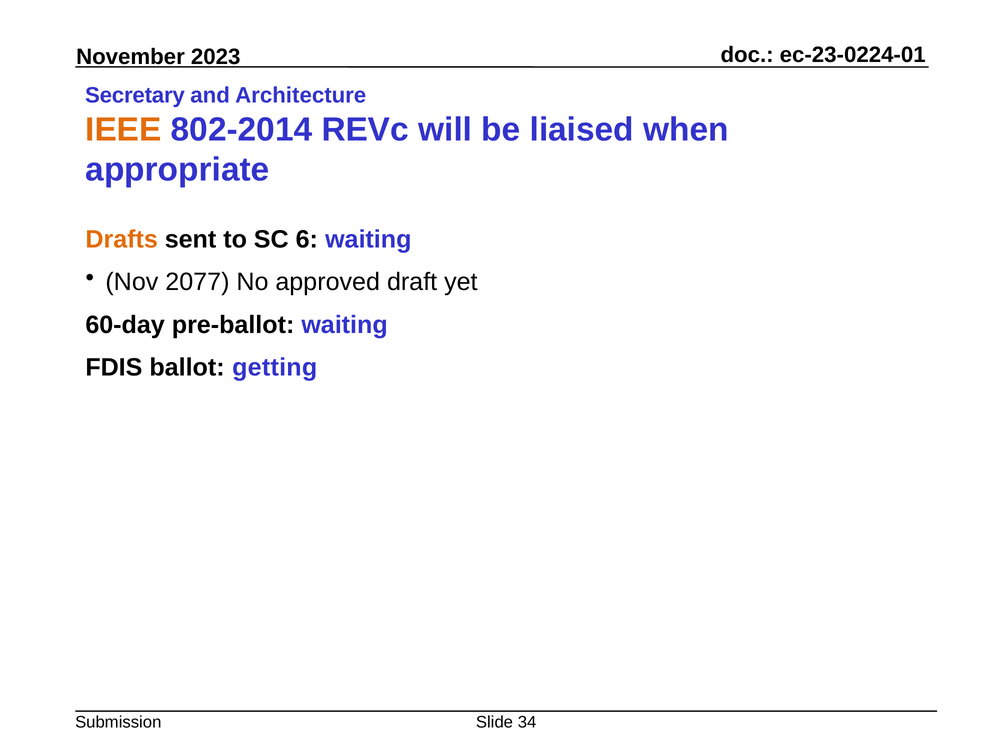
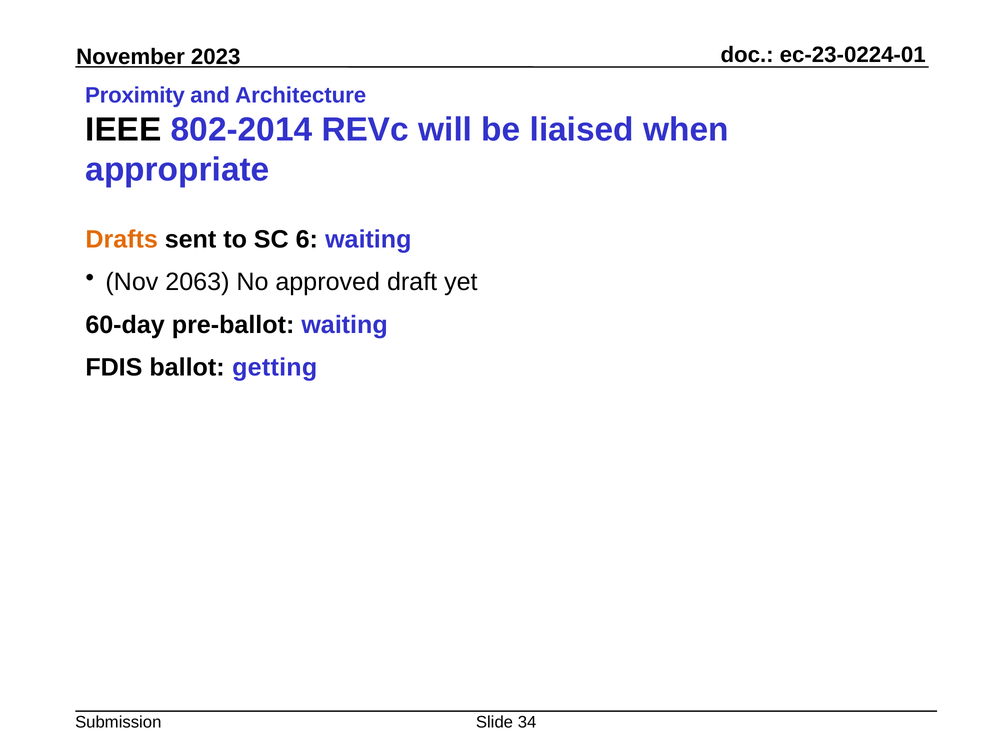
Secretary: Secretary -> Proximity (135, 95)
IEEE colour: orange -> black (124, 130)
2077: 2077 -> 2063 (197, 282)
